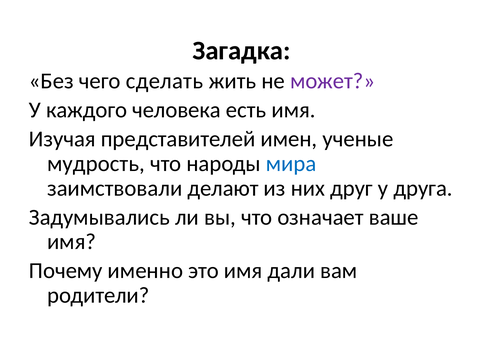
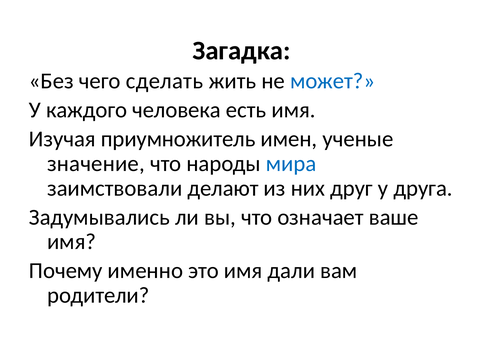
может colour: purple -> blue (333, 81)
представителей: представителей -> приумножитель (178, 139)
мудрость: мудрость -> значение (96, 164)
